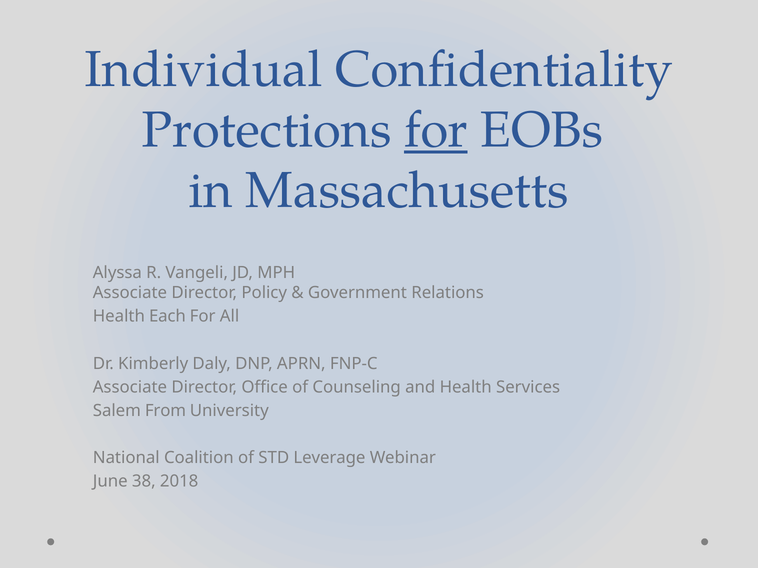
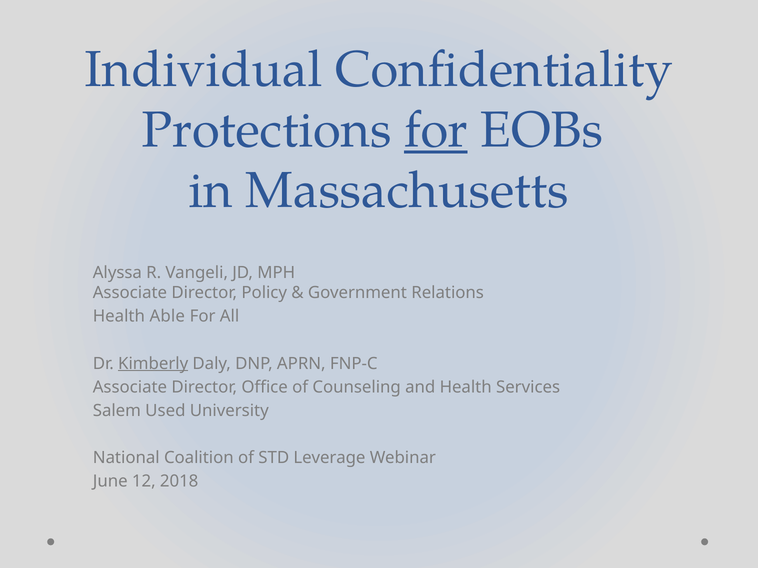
Each: Each -> Able (167, 317)
Kimberly underline: none -> present (153, 364)
From: From -> Used (165, 411)
38: 38 -> 12 (144, 482)
